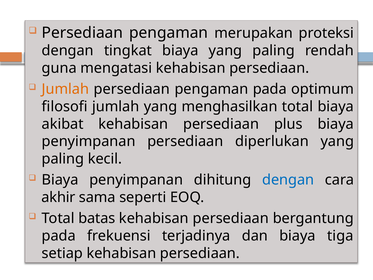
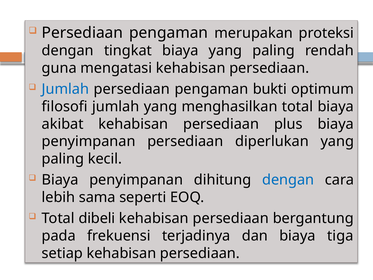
Jumlah colour: orange -> blue (65, 89)
pengaman pada: pada -> bukti (270, 89)
akhir: akhir -> lebih (58, 197)
batas: batas -> dibeli (97, 218)
